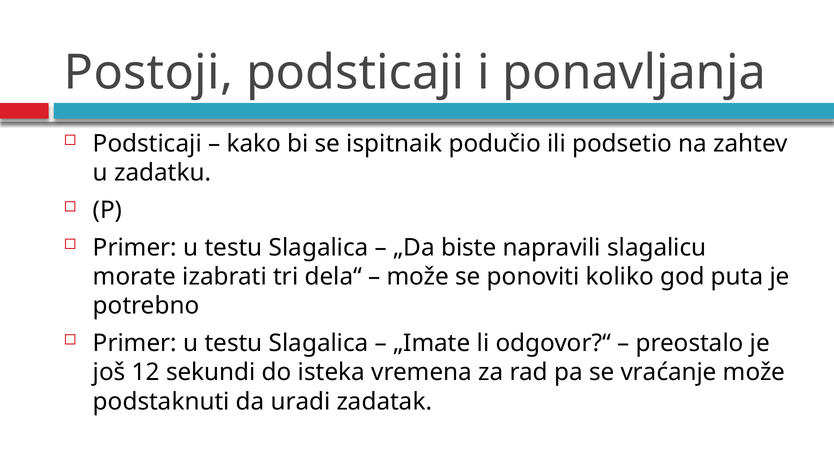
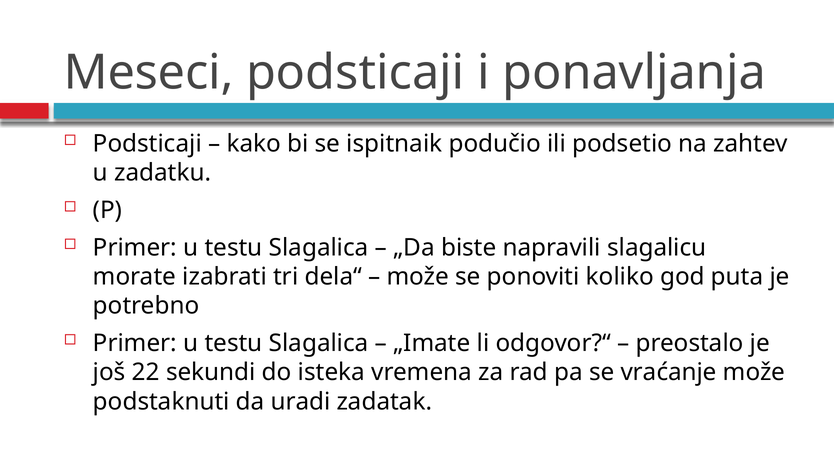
Postoji: Postoji -> Meseci (149, 73)
12: 12 -> 22 (146, 372)
